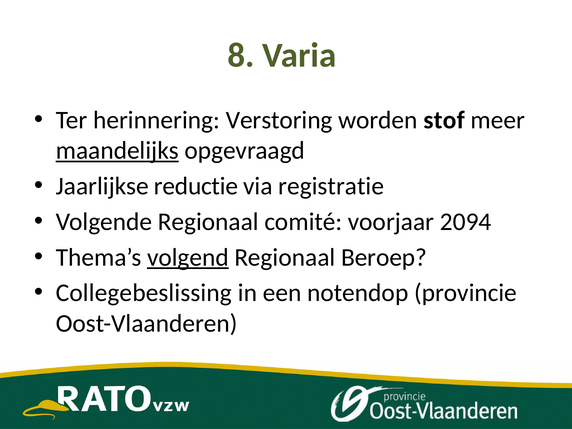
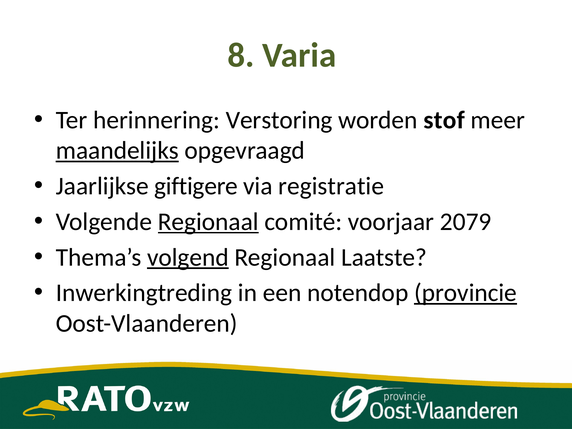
reductie: reductie -> giftigere (196, 186)
Regionaal underline: none -> present (208, 222)
2094: 2094 -> 2079 (466, 222)
Beroep: Beroep -> Laatste (384, 257)
Collegebeslissing: Collegebeslissing -> Inwerkingtreding (144, 293)
provincie underline: none -> present (466, 293)
